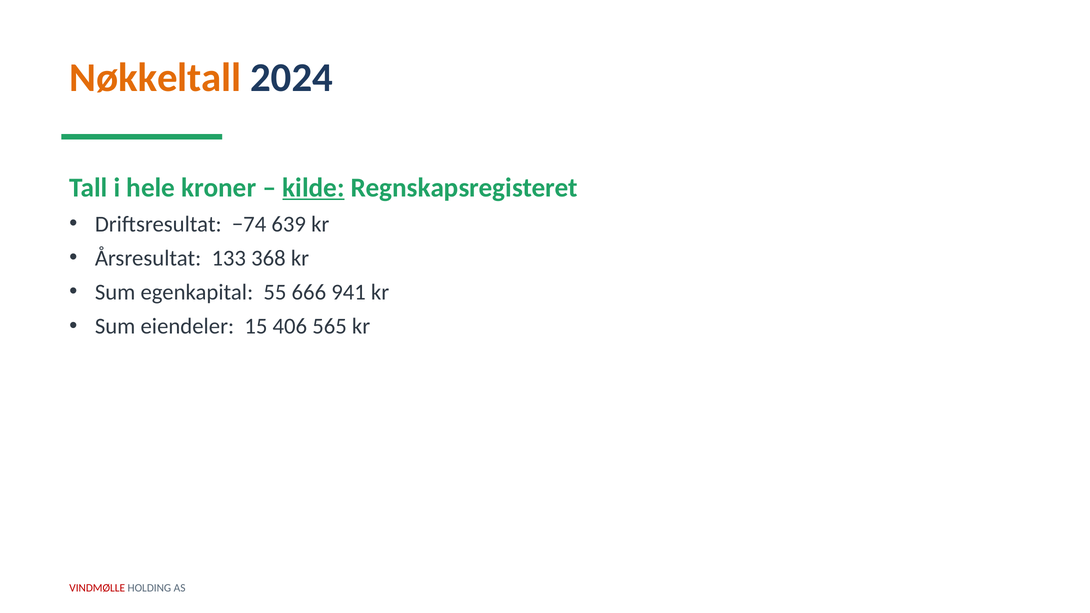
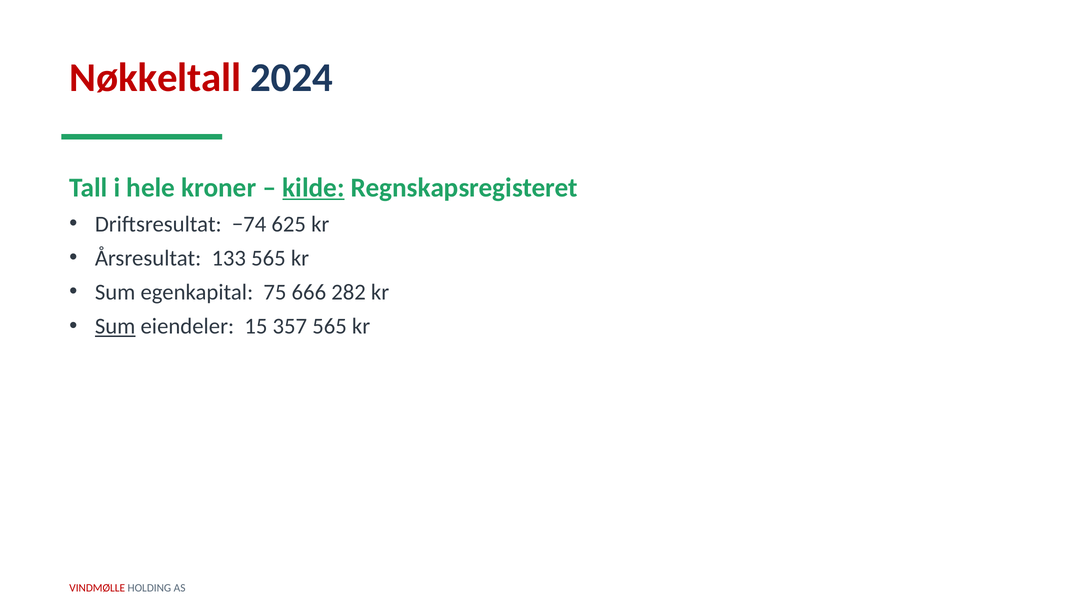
Nøkkeltall colour: orange -> red (155, 78)
639: 639 -> 625 (289, 224)
133 368: 368 -> 565 (268, 258)
55: 55 -> 75 (275, 292)
941: 941 -> 282 (349, 292)
Sum underline: none -> present (115, 326)
406: 406 -> 357 (290, 326)
